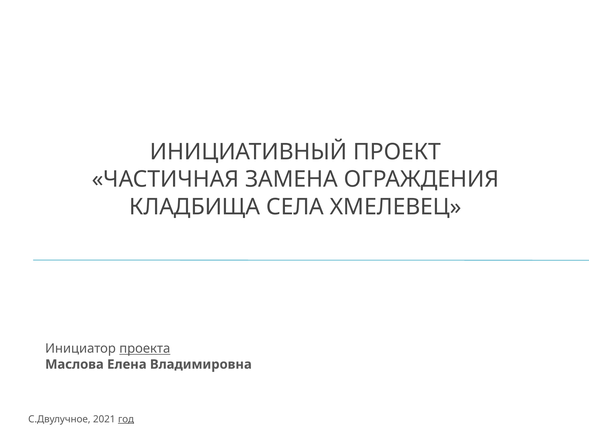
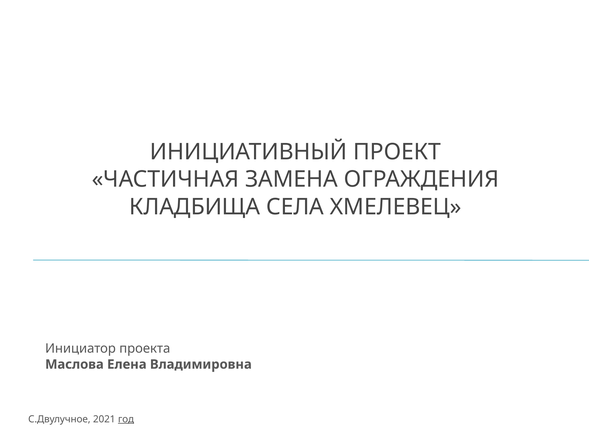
проекта underline: present -> none (145, 348)
